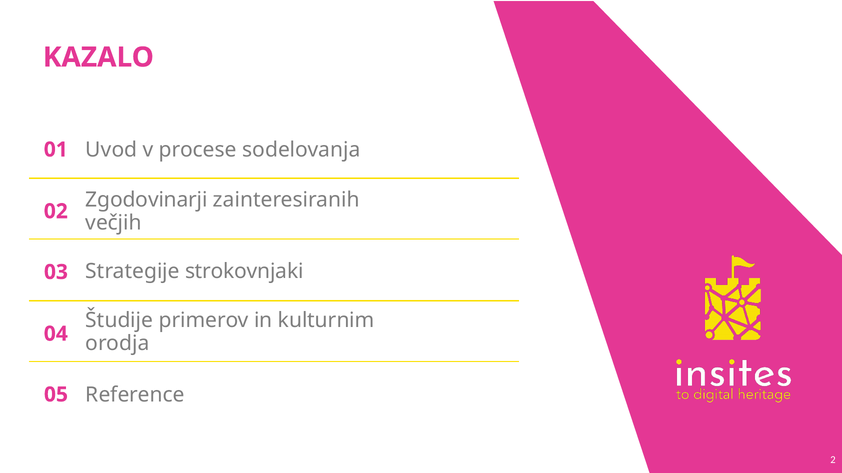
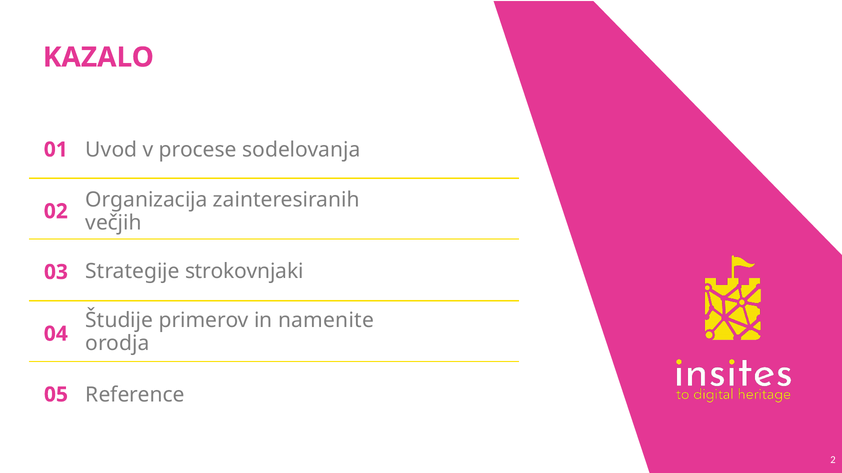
Zgodovinarji: Zgodovinarji -> Organizacija (146, 200)
kulturnim: kulturnim -> namenite (326, 321)
